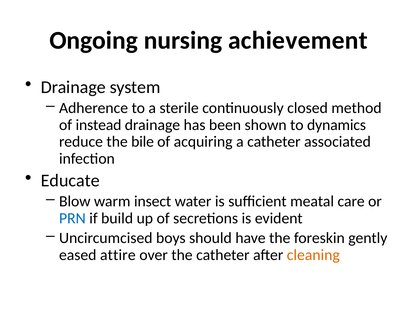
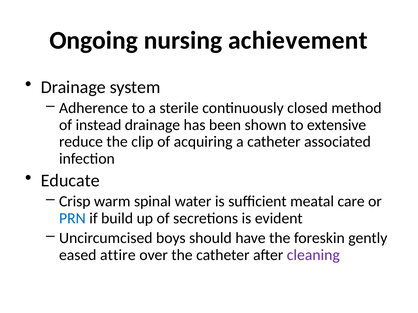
dynamics: dynamics -> extensive (337, 125)
bile: bile -> clip (142, 142)
Blow: Blow -> Crisp (75, 202)
insect: insect -> spinal (153, 202)
cleaning colour: orange -> purple (313, 255)
